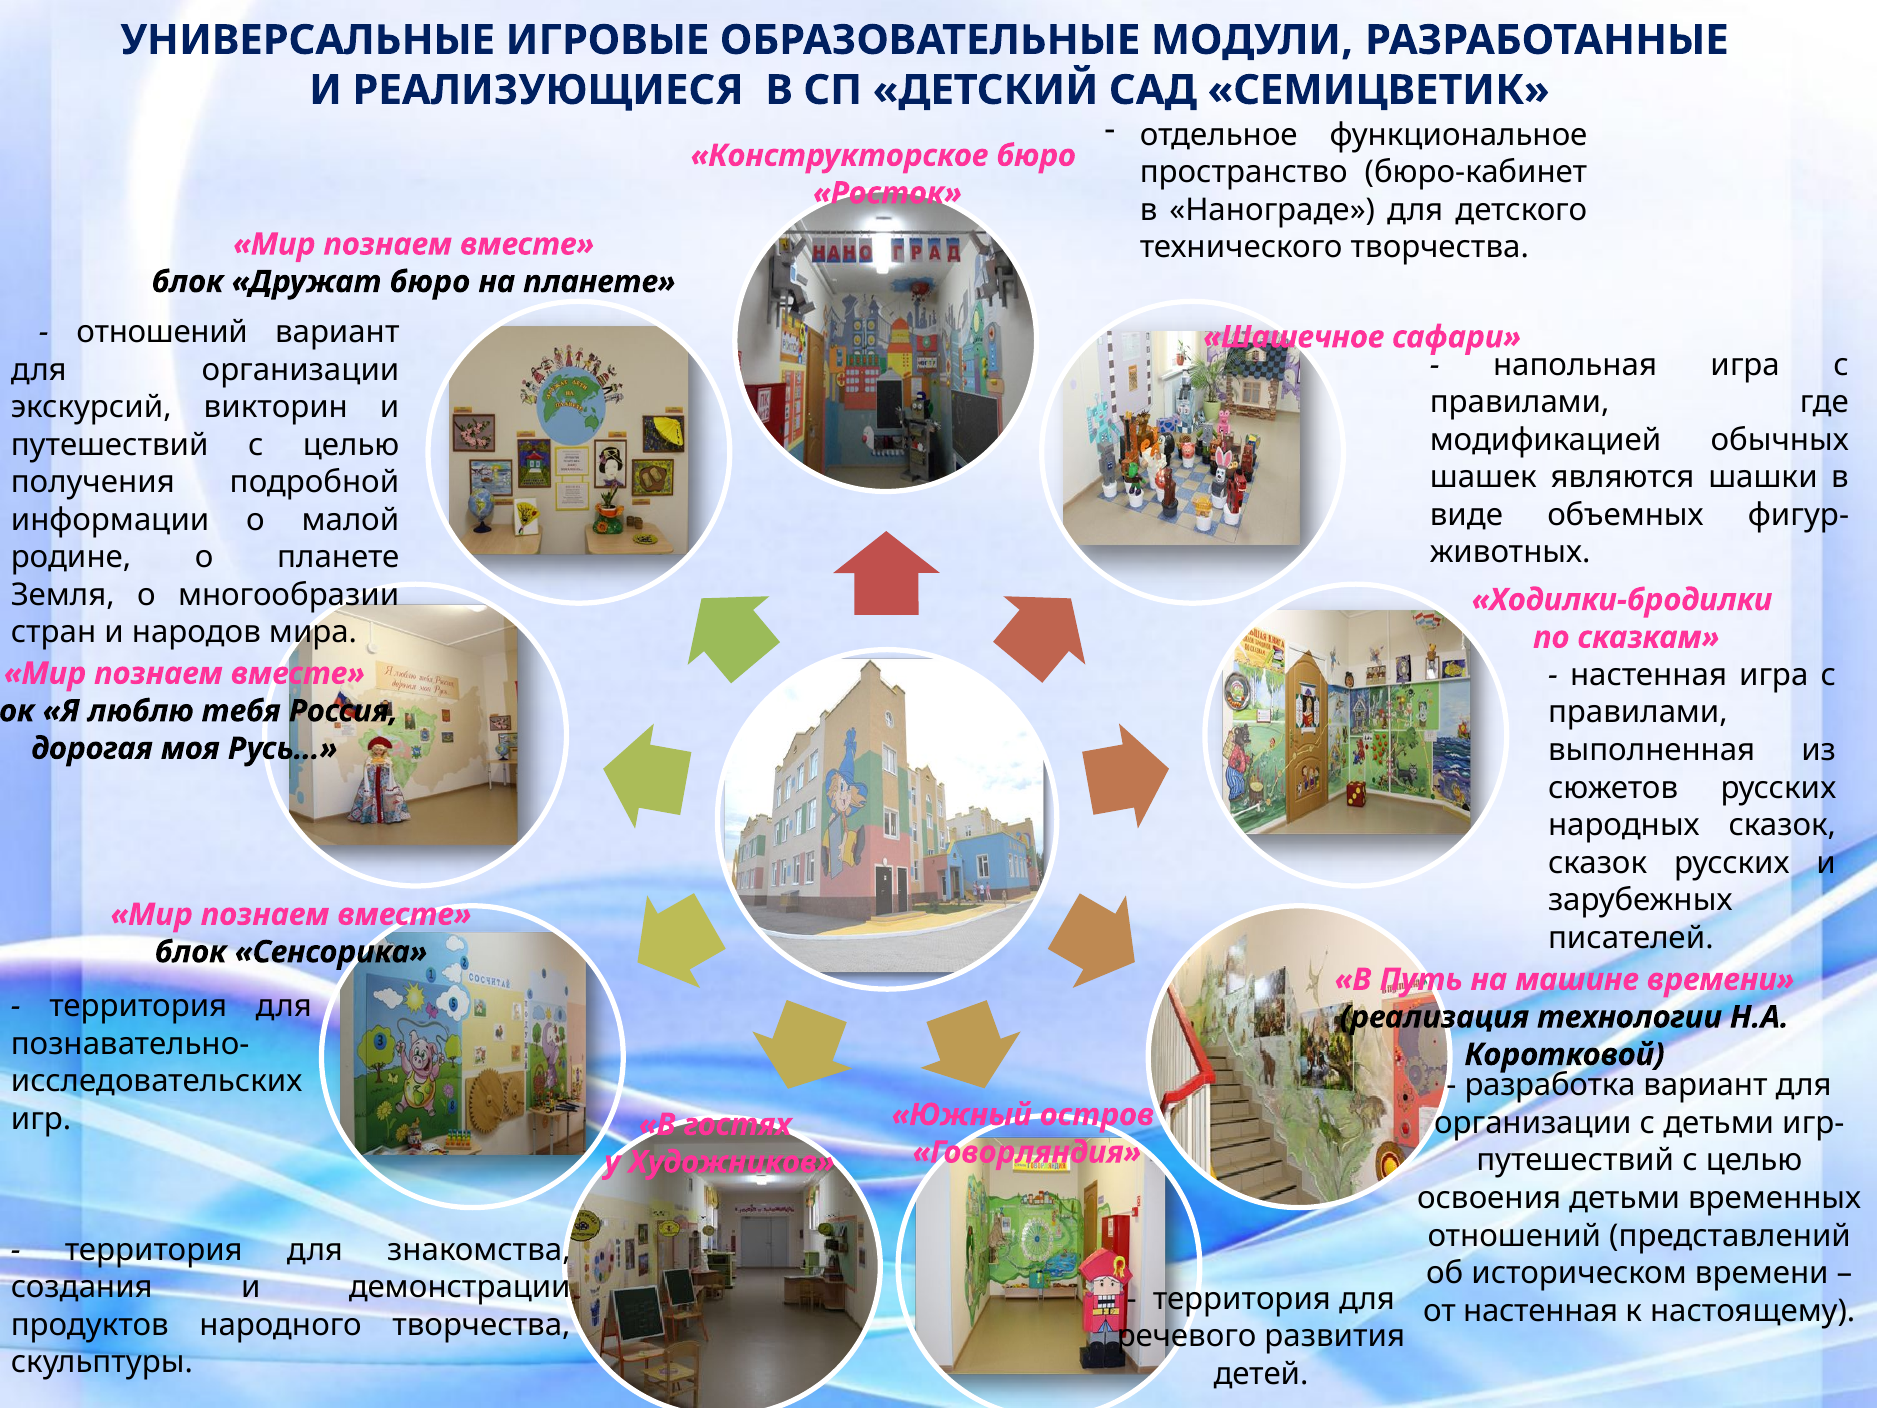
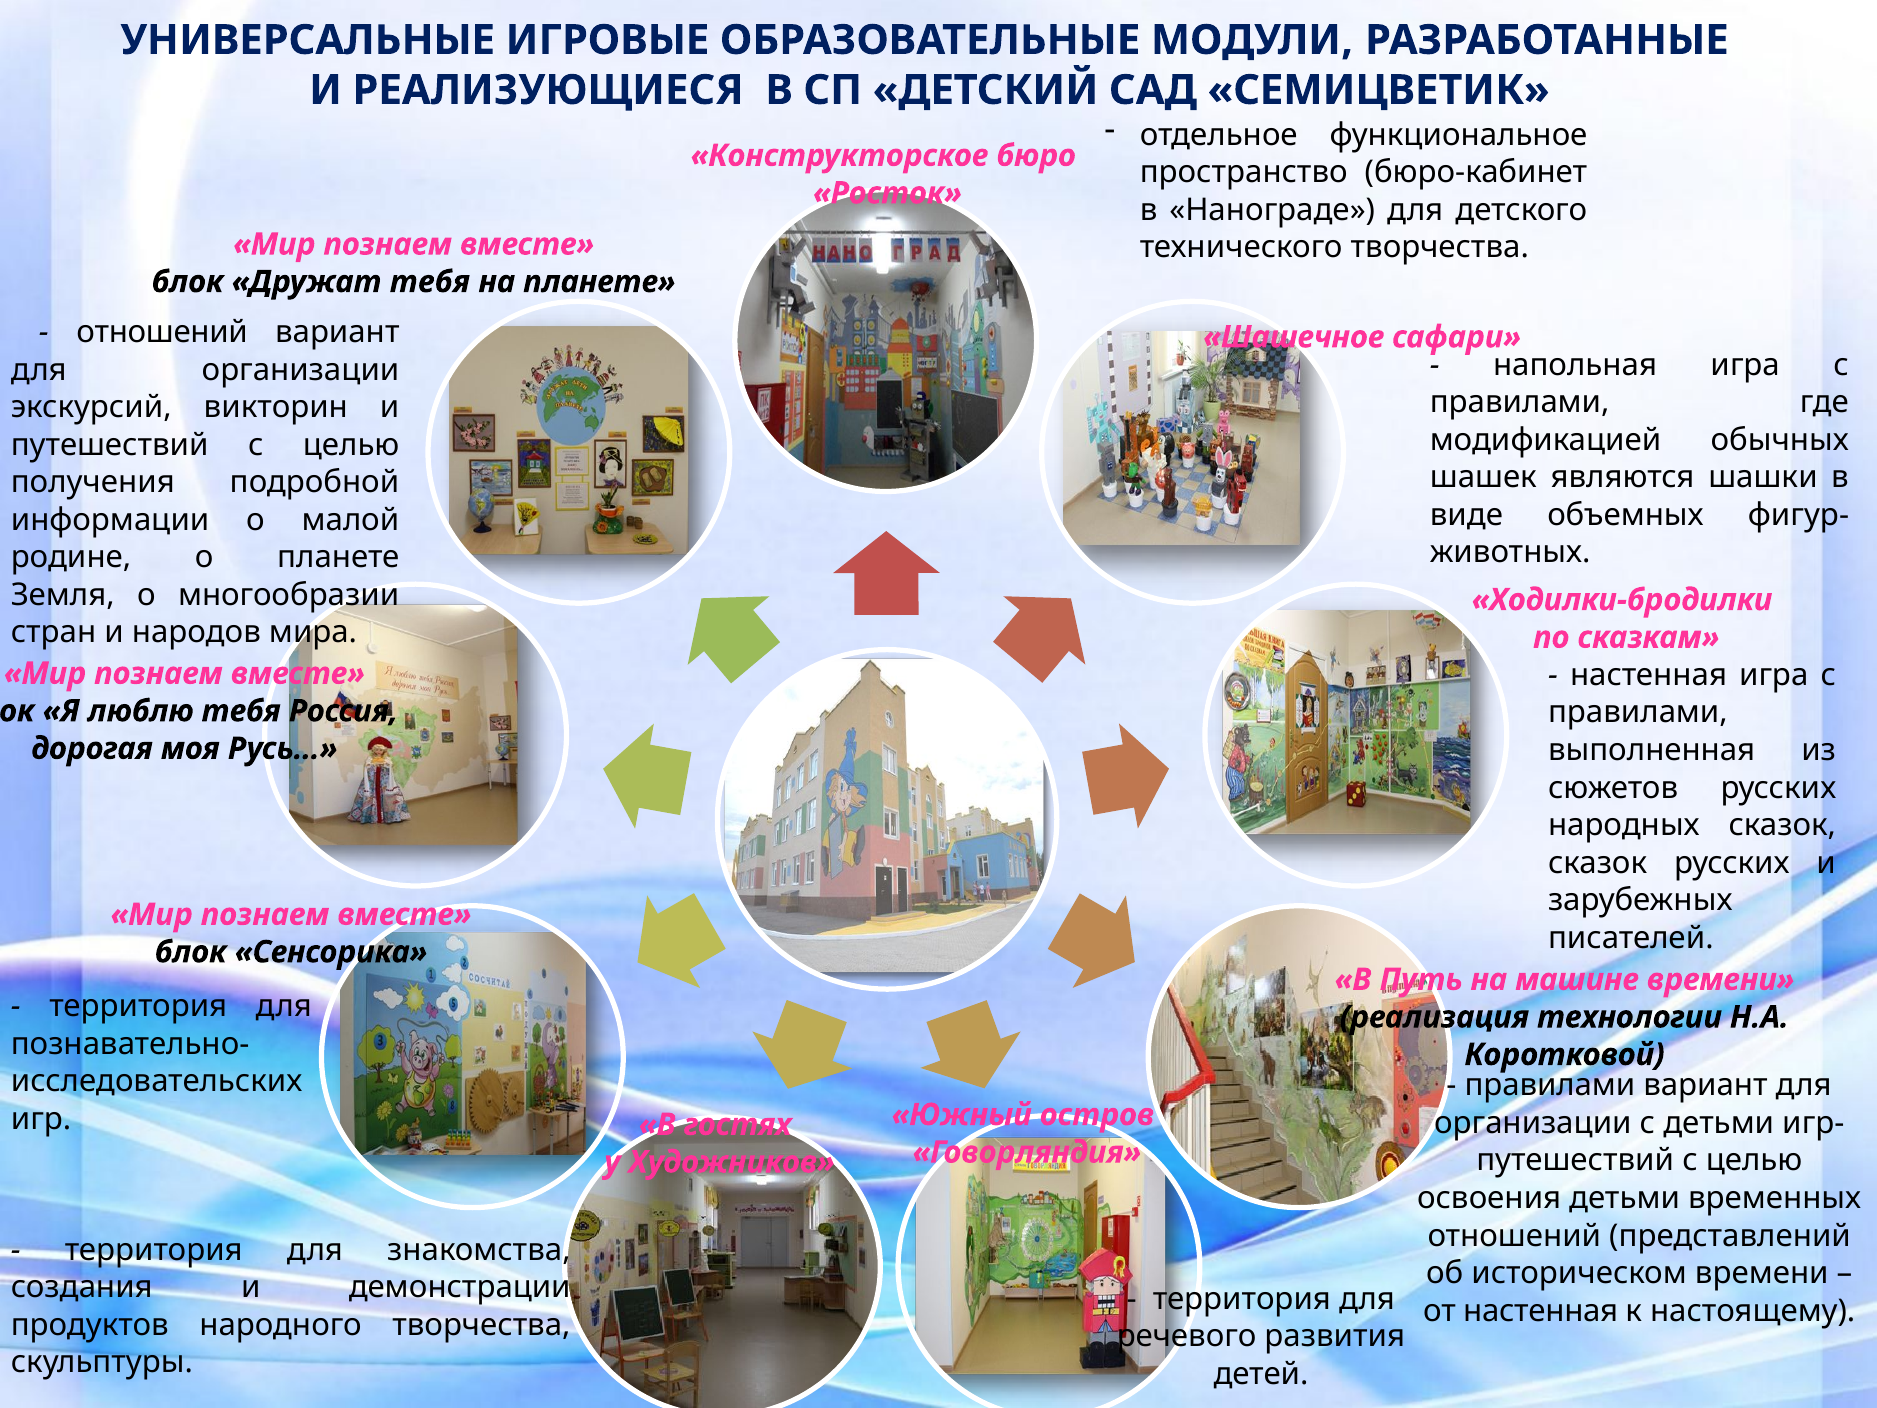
Дружат бюро: бюро -> тебя (430, 282)
разработка: разработка -> правилами (1550, 1085)
